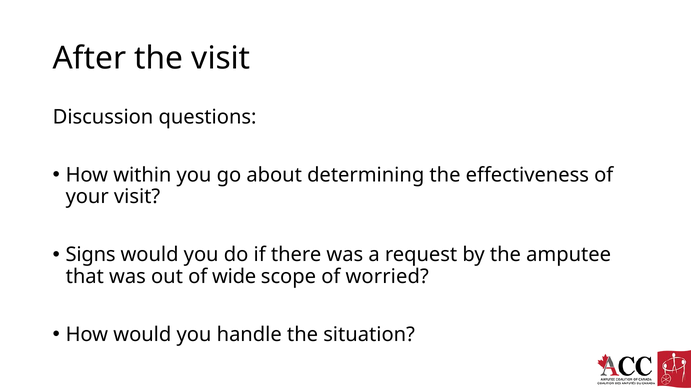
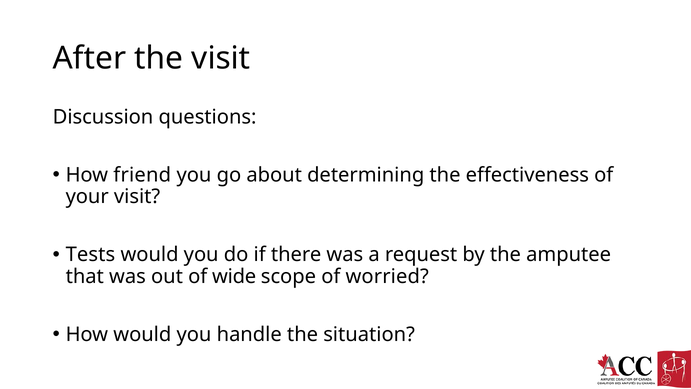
within: within -> friend (142, 175)
Signs: Signs -> Tests (90, 254)
